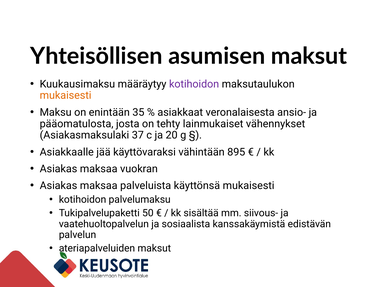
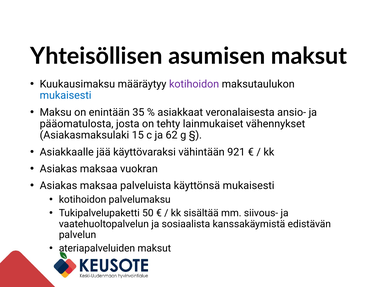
mukaisesti colour: orange -> blue (66, 96)
37: 37 -> 15 (138, 135)
20: 20 -> 62 (172, 135)
895: 895 -> 921 (236, 152)
